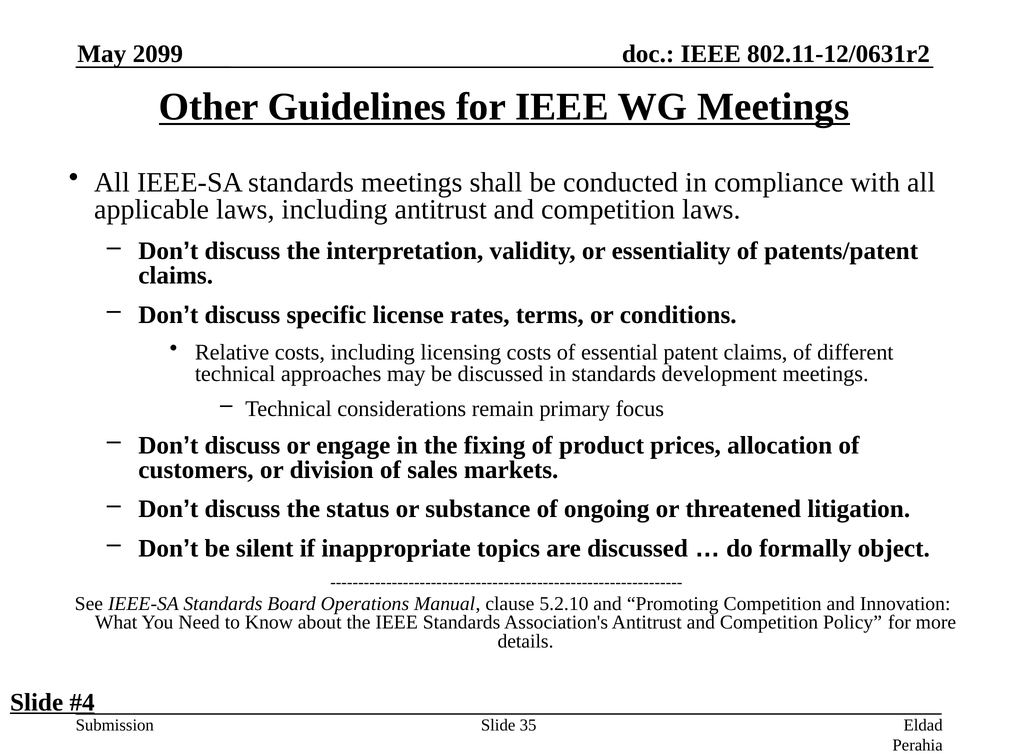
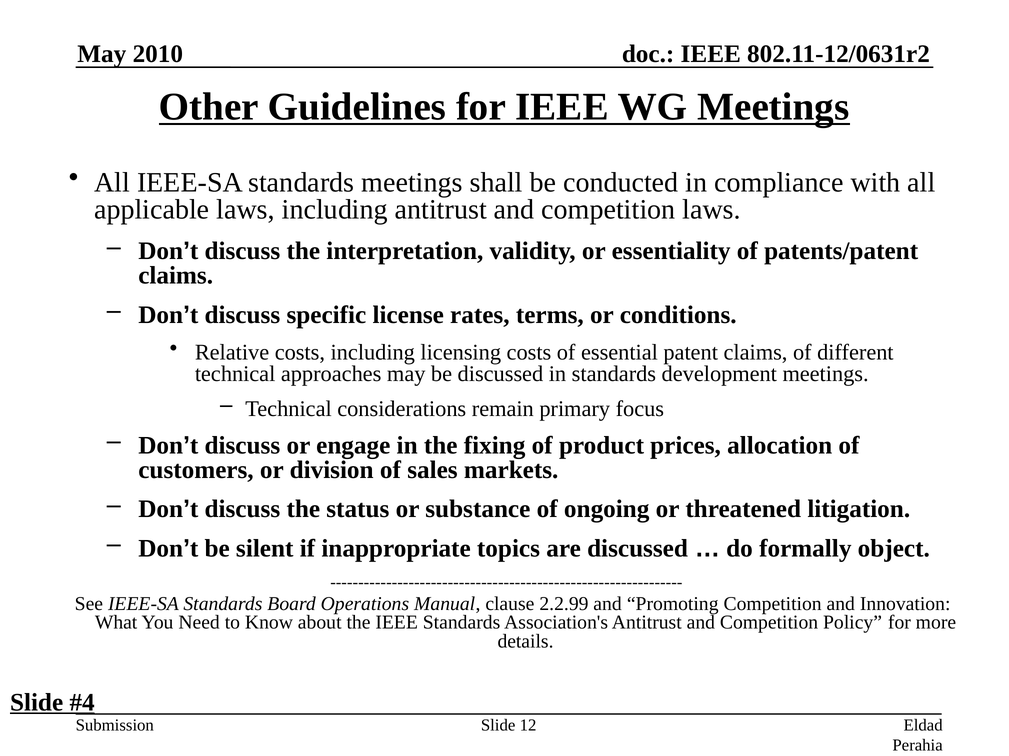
2099: 2099 -> 2010 (158, 54)
5.2.10: 5.2.10 -> 2.2.99 (564, 604)
35: 35 -> 12 (528, 726)
